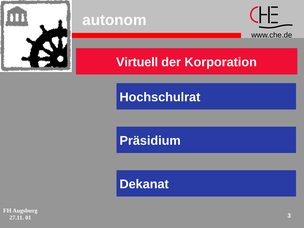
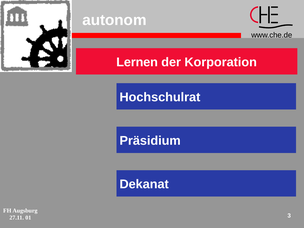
Virtuell: Virtuell -> Lernen (137, 62)
